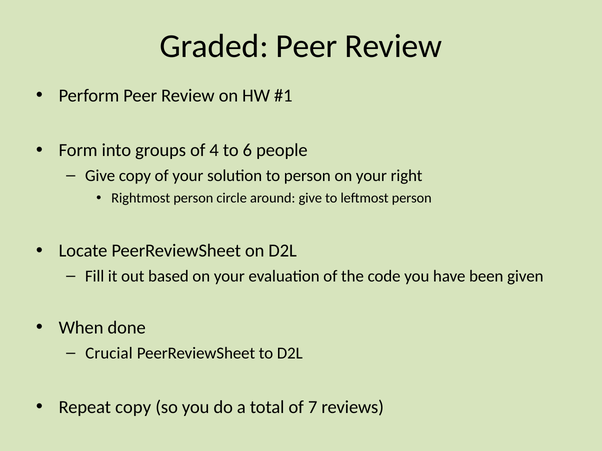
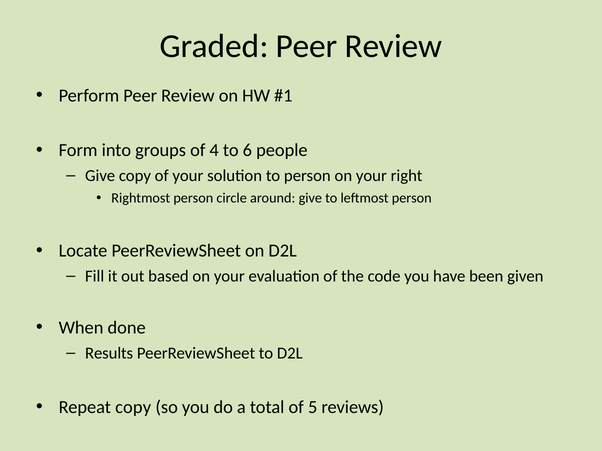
Crucial: Crucial -> Results (109, 354)
7: 7 -> 5 (313, 408)
